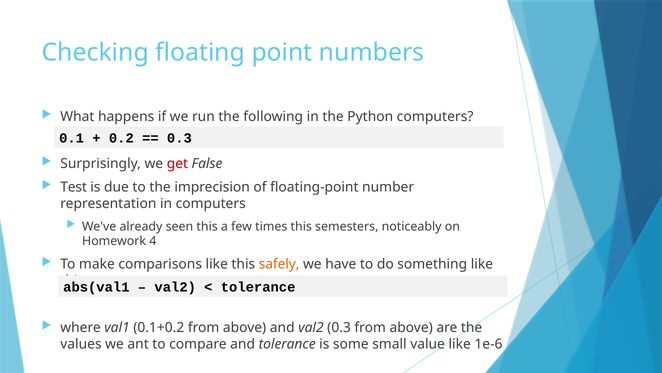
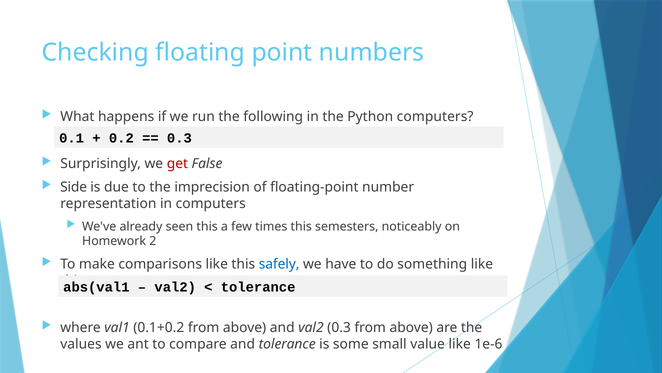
Test: Test -> Side (74, 187)
4: 4 -> 2 (153, 241)
safely colour: orange -> blue (279, 264)
